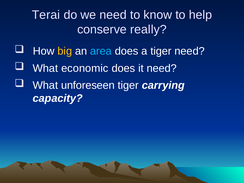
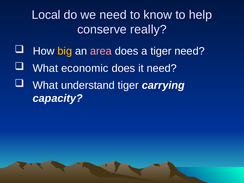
Terai: Terai -> Local (46, 15)
area colour: light blue -> pink (101, 51)
unforeseen: unforeseen -> understand (88, 85)
